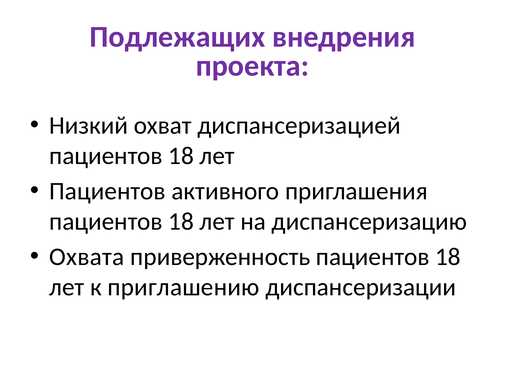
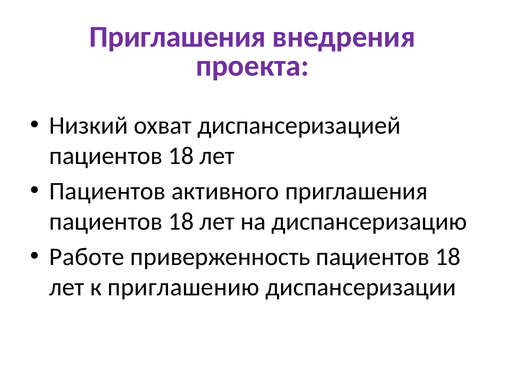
Подлежащих: Подлежащих -> Приглашения (178, 37)
Охвата: Охвата -> Работе (87, 257)
